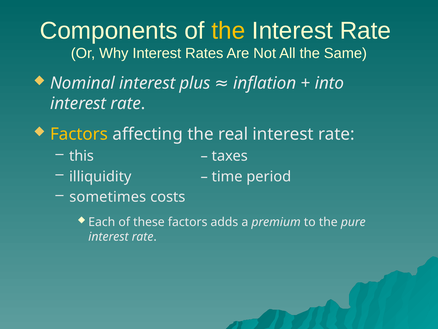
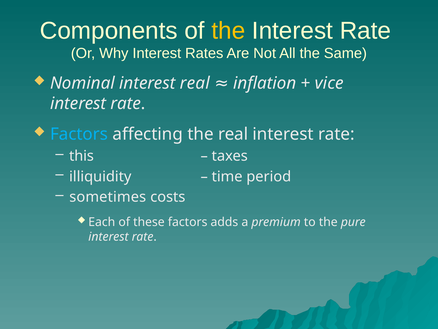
interest plus: plus -> real (195, 83)
into: into -> vice (329, 83)
Factors colour: yellow -> light blue (79, 134)
